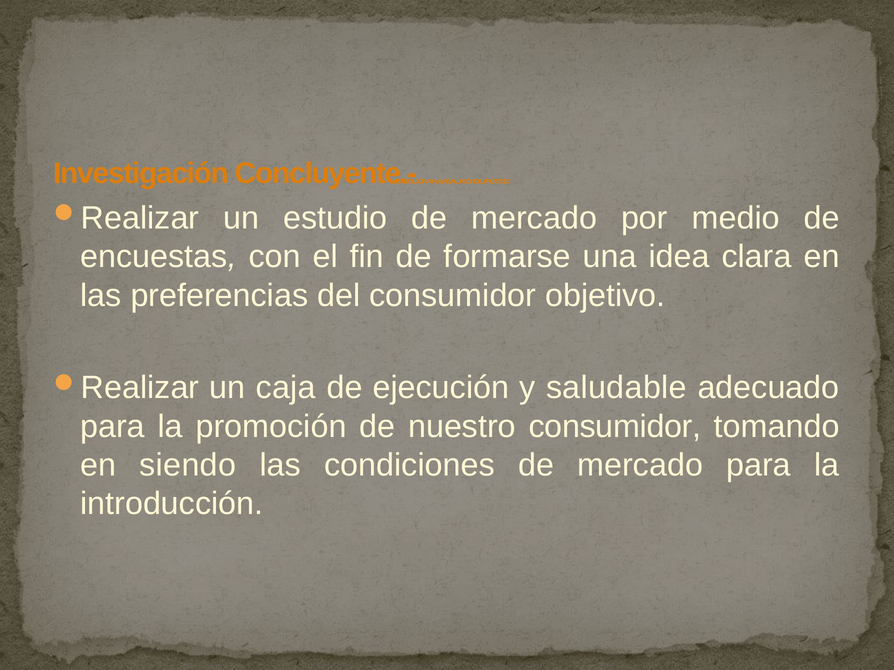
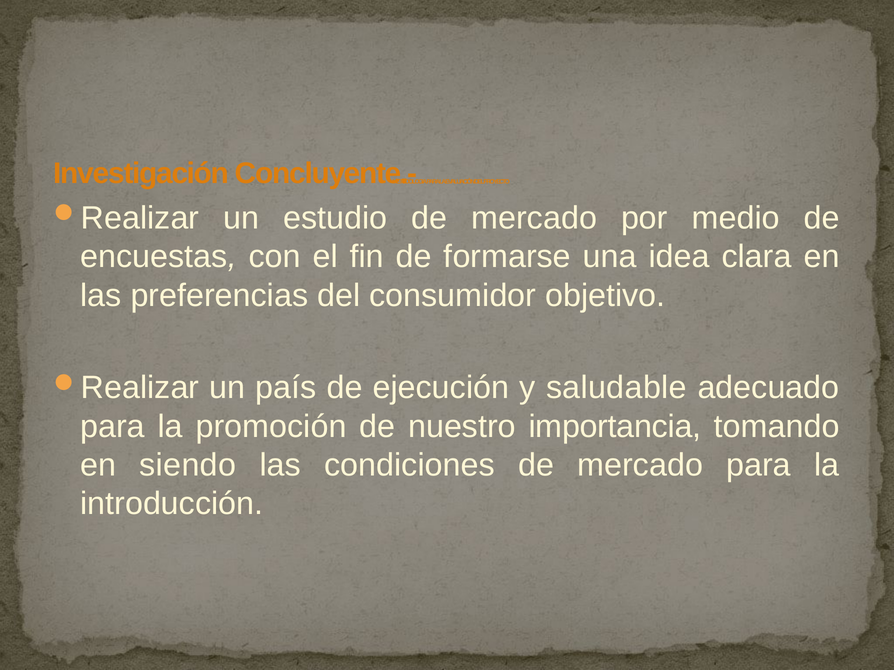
caja: caja -> país (286, 388)
nuestro consumidor: consumidor -> importancia (615, 427)
